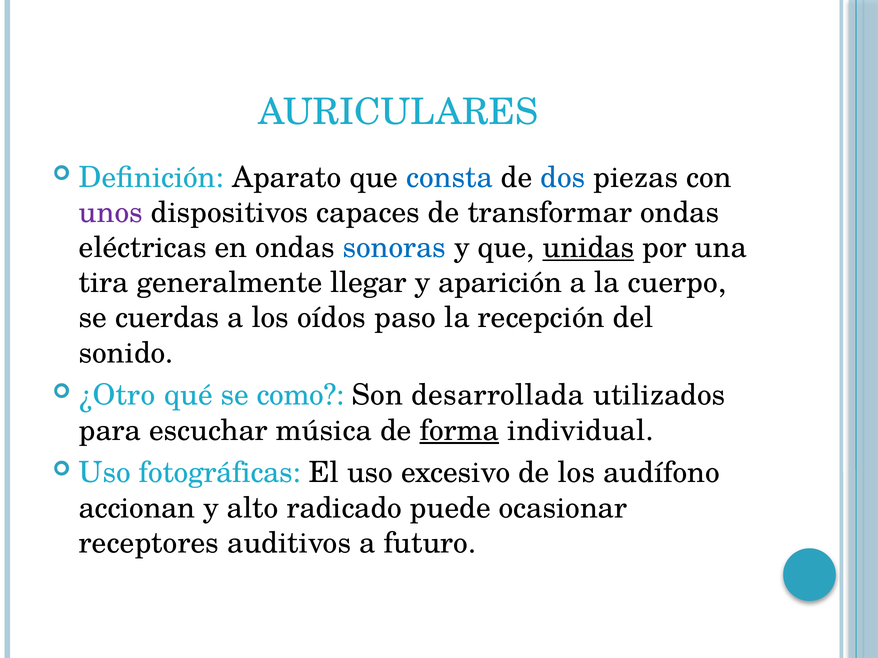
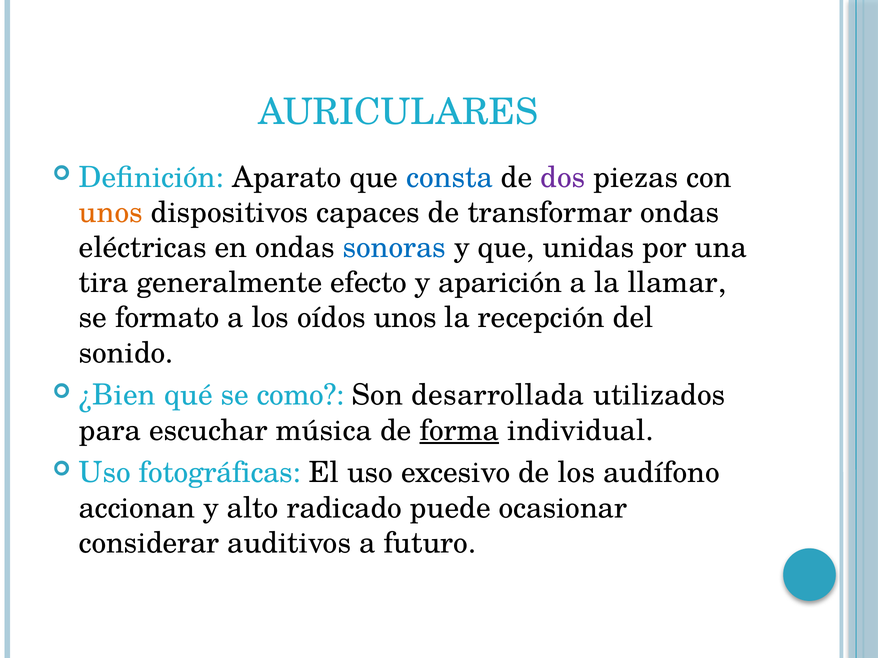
dos colour: blue -> purple (563, 178)
unos colour: purple -> orange (111, 213)
unidas underline: present -> none (588, 248)
llegar: llegar -> efecto (369, 283)
cuerpo: cuerpo -> llamar (677, 283)
cuerdas: cuerdas -> formato (167, 318)
oídos paso: paso -> unos (405, 318)
¿Otro: ¿Otro -> ¿Bien (117, 396)
receptores: receptores -> considerar (149, 543)
